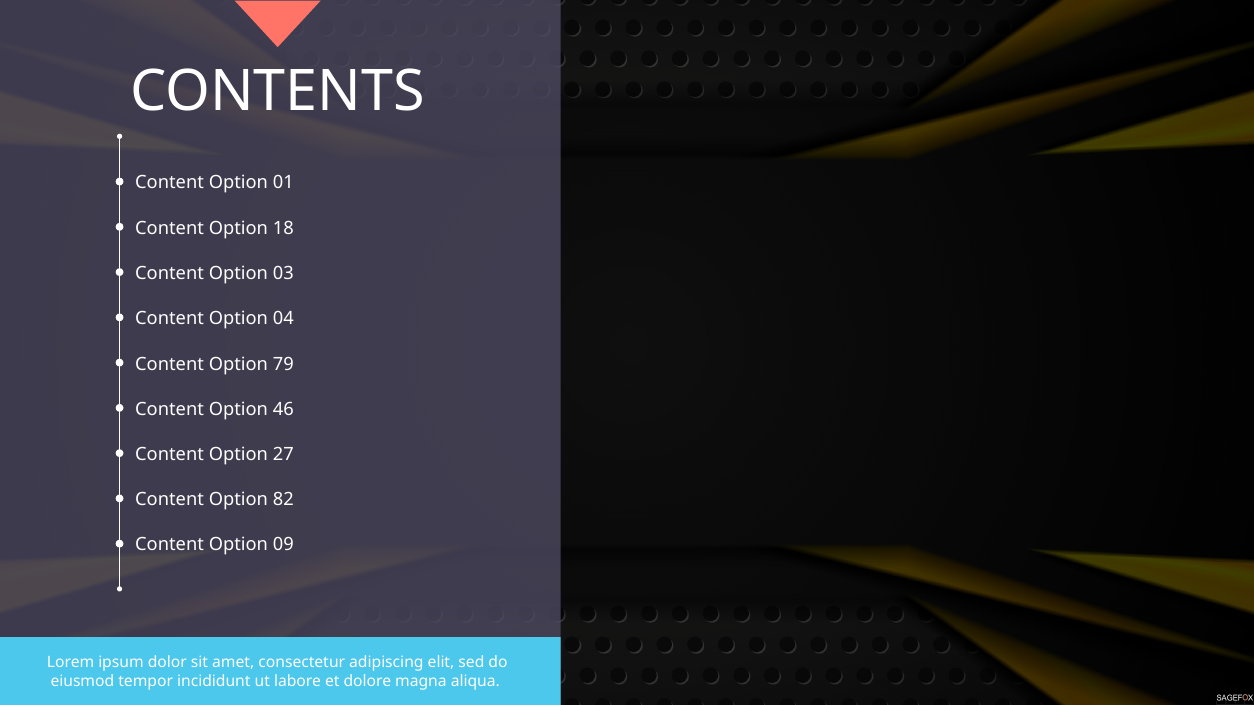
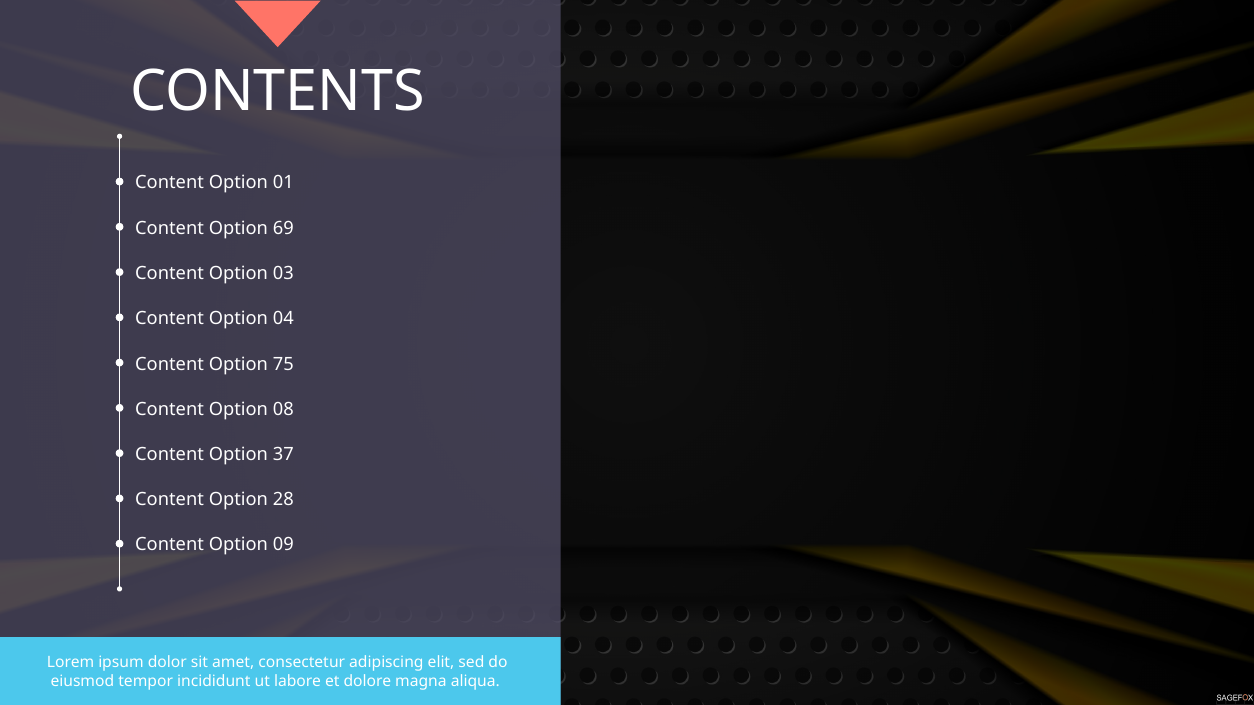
18: 18 -> 69 (283, 228)
79: 79 -> 75 (283, 364)
46: 46 -> 08 (283, 409)
27: 27 -> 37 (283, 455)
82: 82 -> 28 (283, 500)
